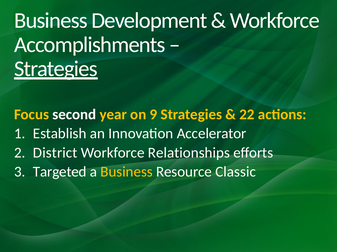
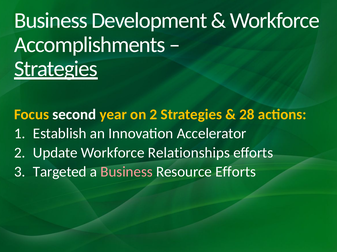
on 9: 9 -> 2 (153, 115)
22: 22 -> 28 (247, 115)
District: District -> Update (55, 153)
Business colour: yellow -> pink (127, 172)
Resource Classic: Classic -> Efforts (236, 172)
